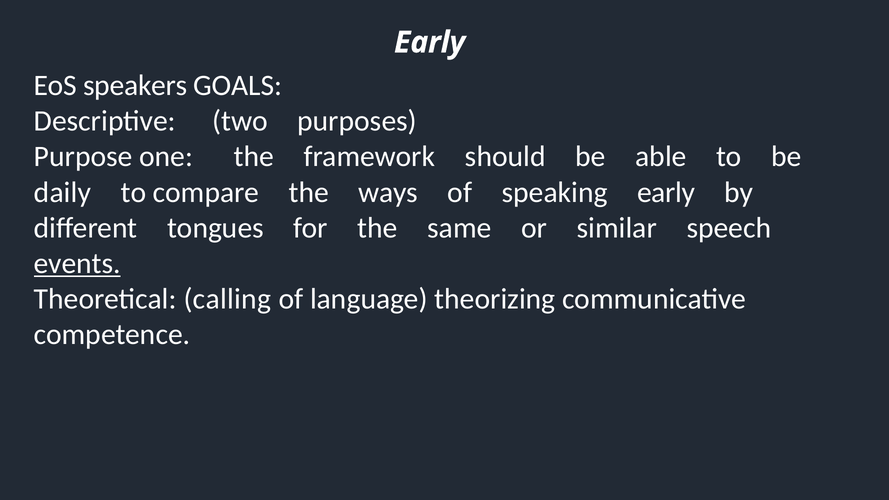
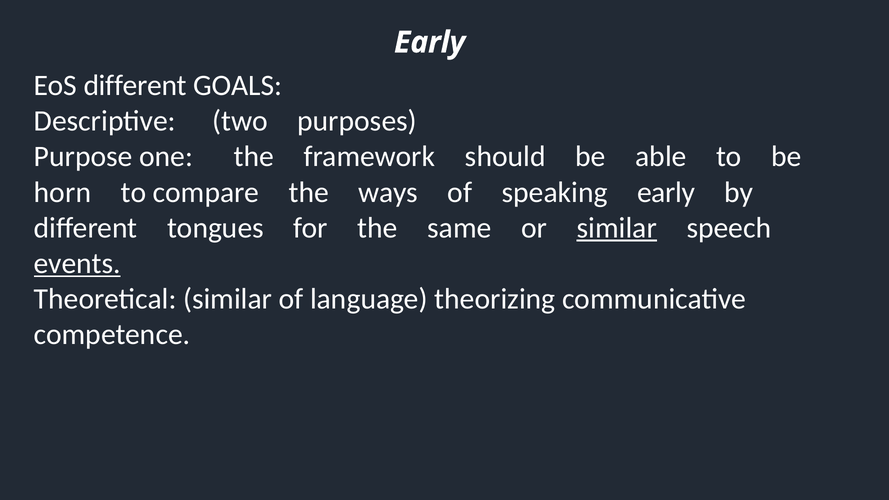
EoS speakers: speakers -> different (135, 86)
daily: daily -> horn (63, 192)
similar underline: none -> present (617, 228)
Theoretical calling: calling -> similar (228, 299)
